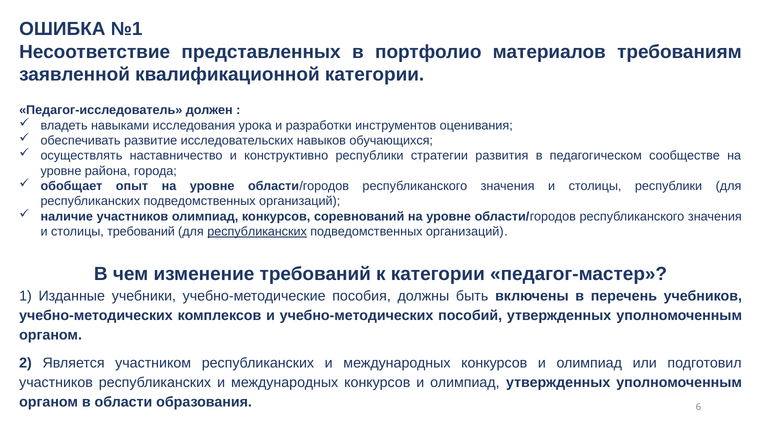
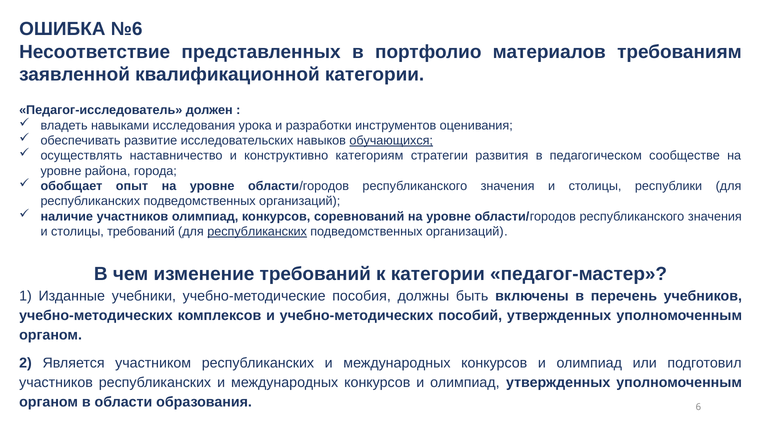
№1: №1 -> №6 (127, 29)
обучающихся underline: none -> present (391, 141)
конструктивно республики: республики -> категориям (369, 156)
